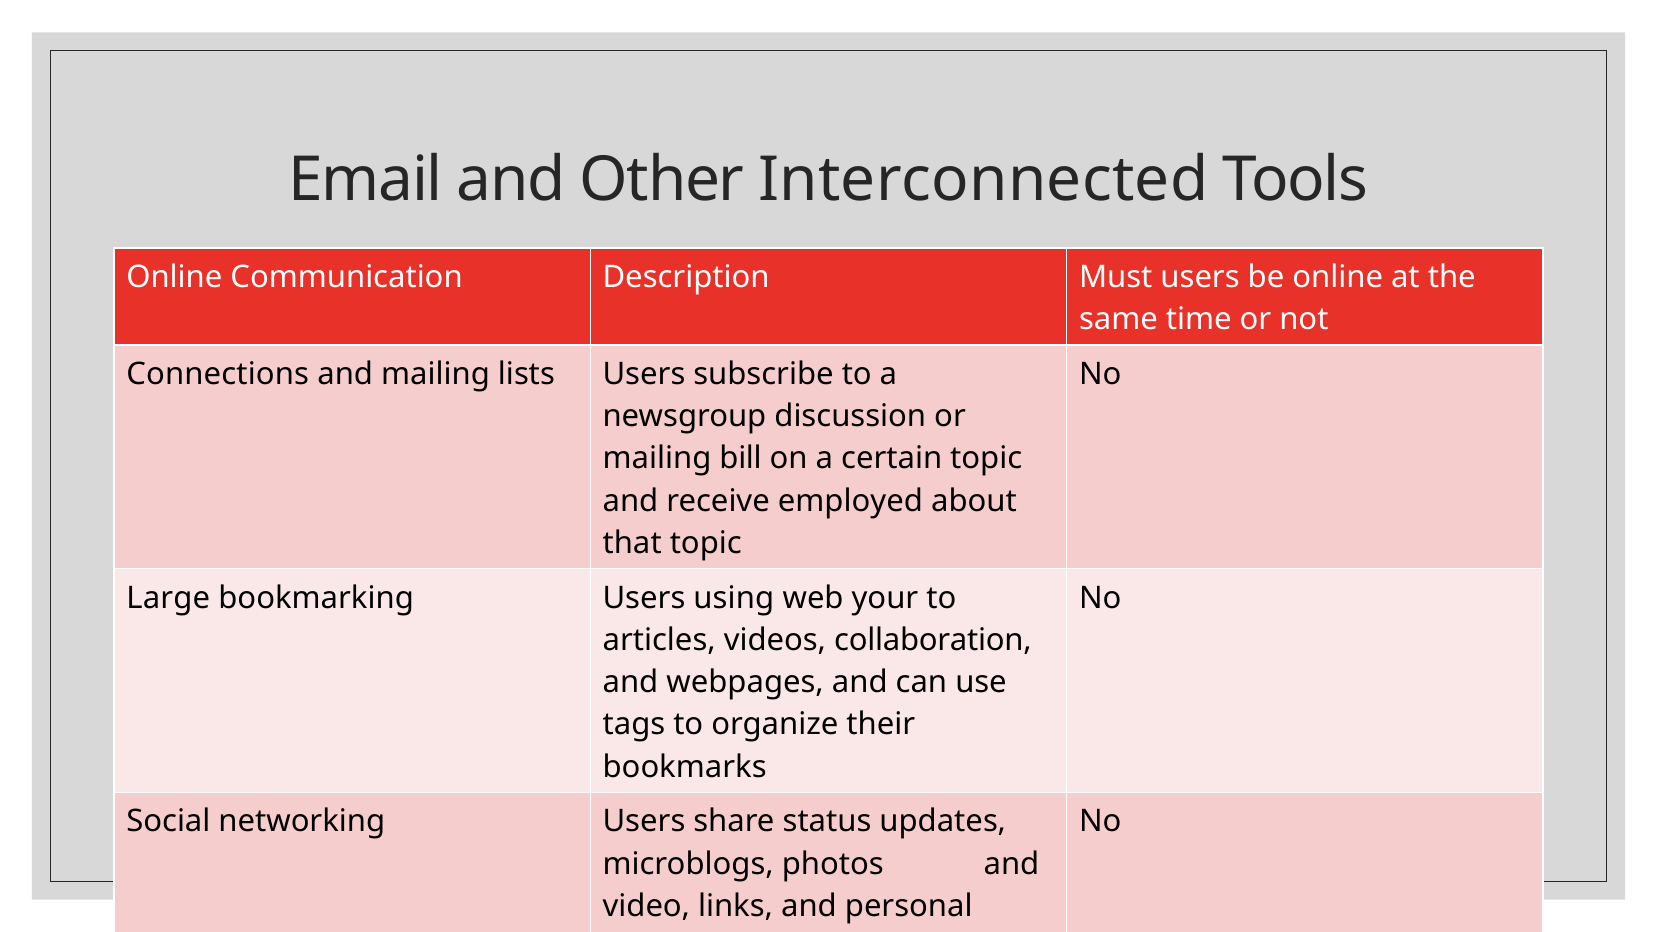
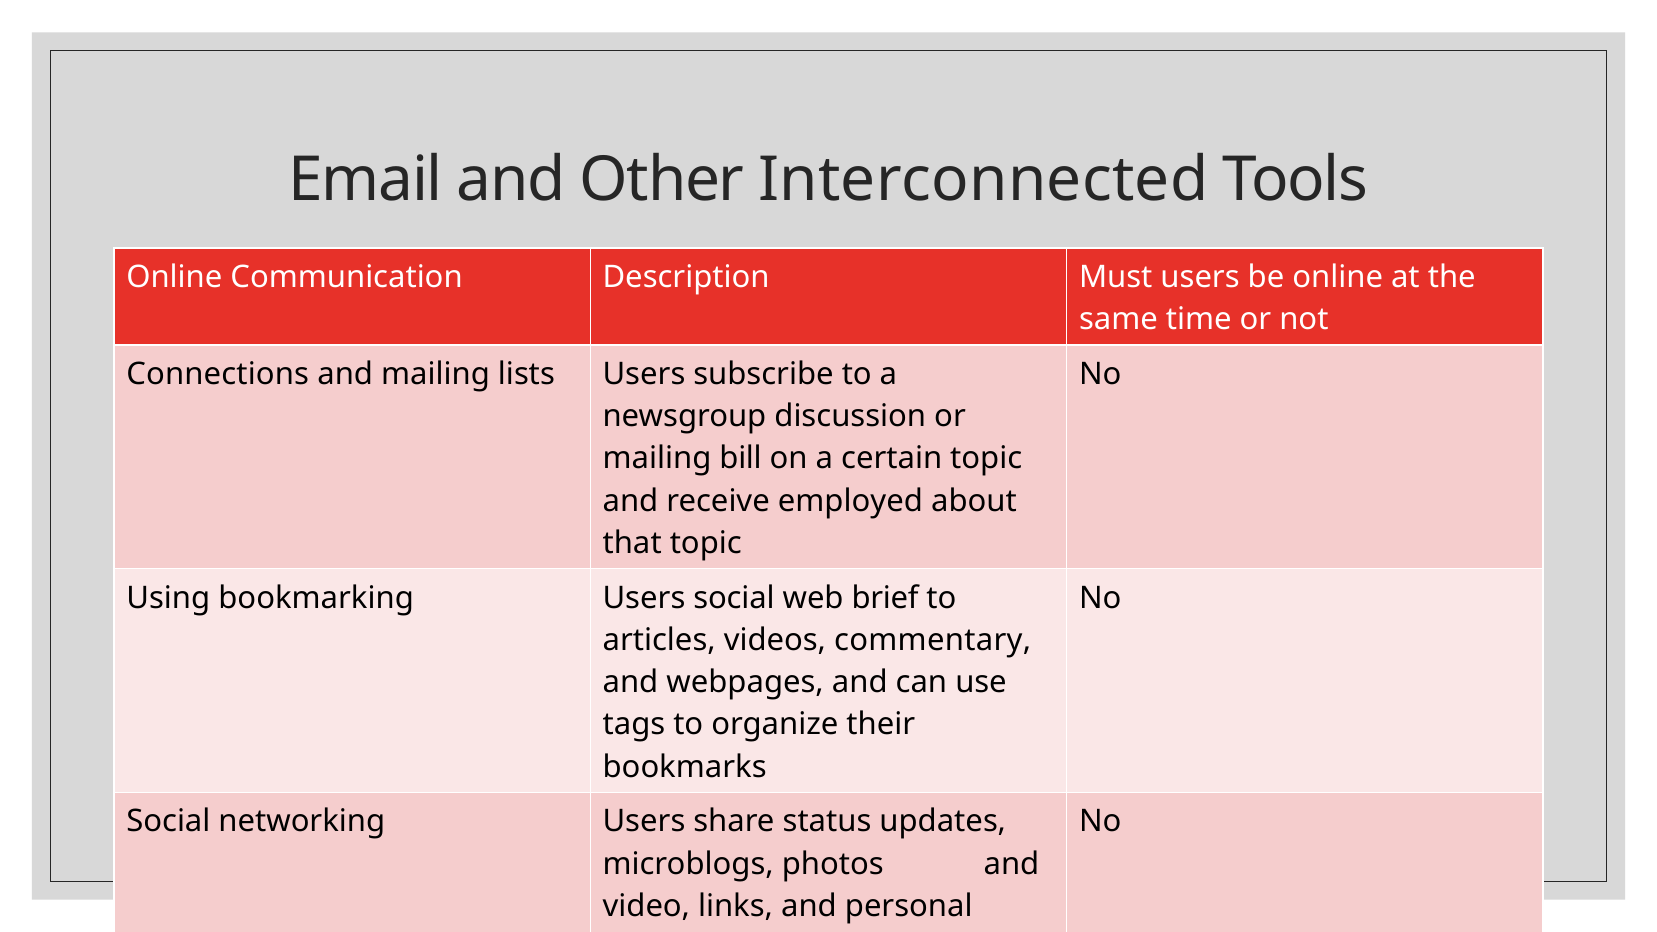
Large: Large -> Using (168, 598)
Users using: using -> social (734, 598)
your: your -> brief (885, 598)
videos collaboration: collaboration -> commentary (933, 640)
